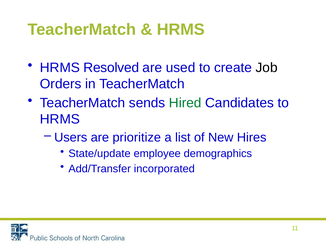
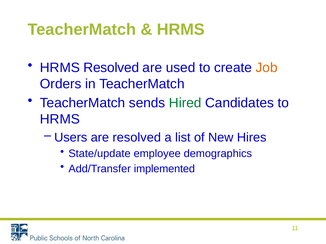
Job colour: black -> orange (267, 68)
are prioritize: prioritize -> resolved (137, 138)
incorporated: incorporated -> implemented (164, 169)
